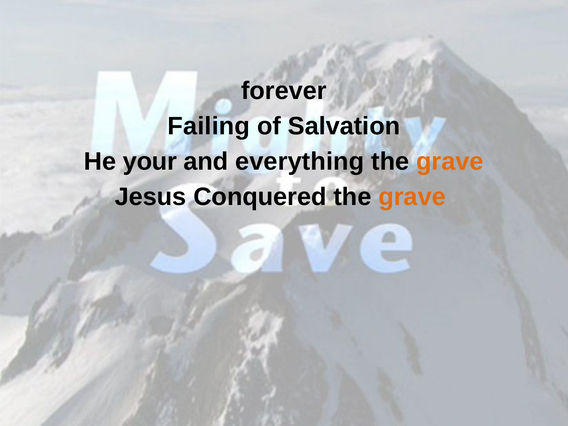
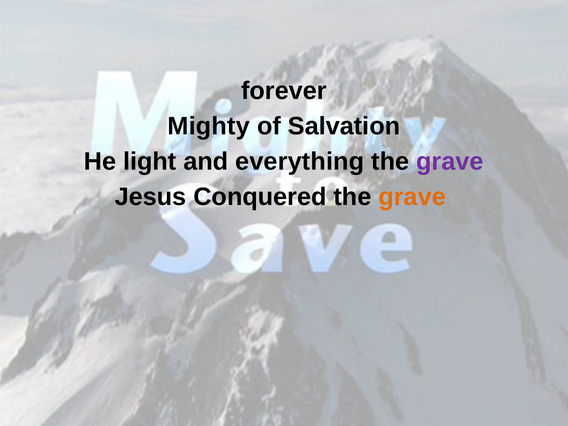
Failing: Failing -> Mighty (209, 126)
your: your -> light (150, 161)
grave colour: orange -> purple (450, 161)
